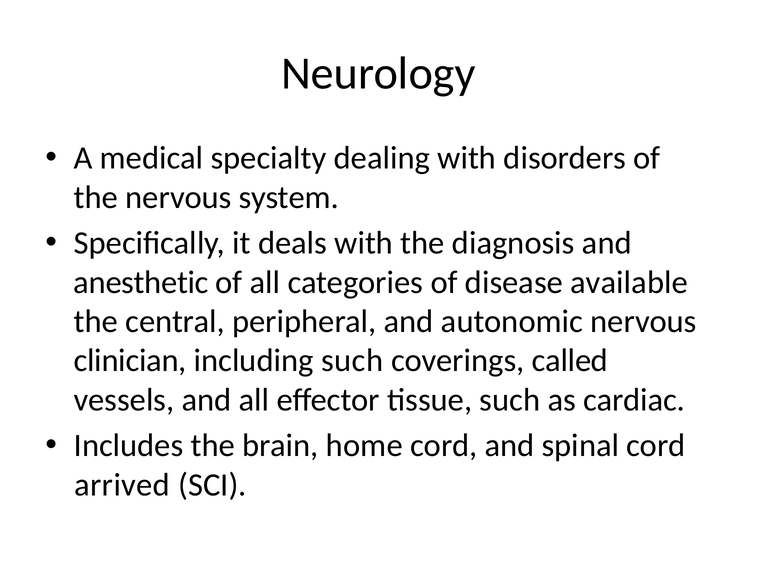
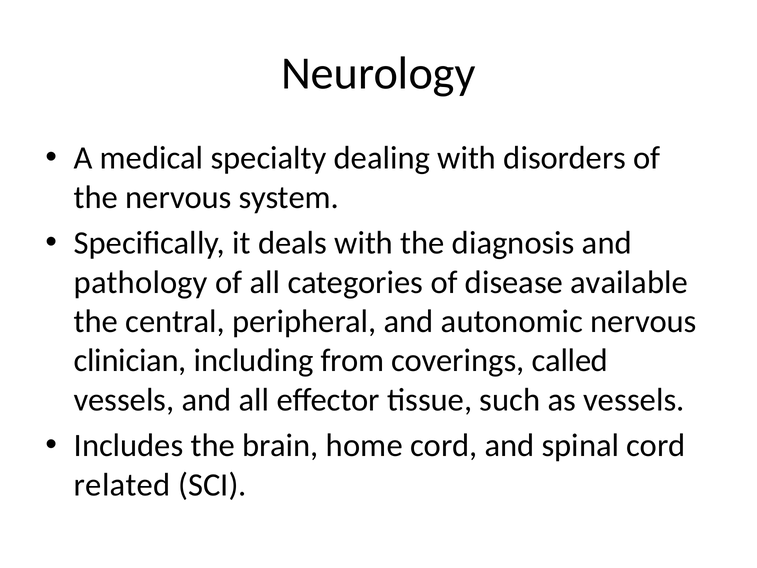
anesthetic: anesthetic -> pathology (141, 282)
including such: such -> from (353, 360)
as cardiac: cardiac -> vessels (634, 400)
arrived: arrived -> related (122, 485)
